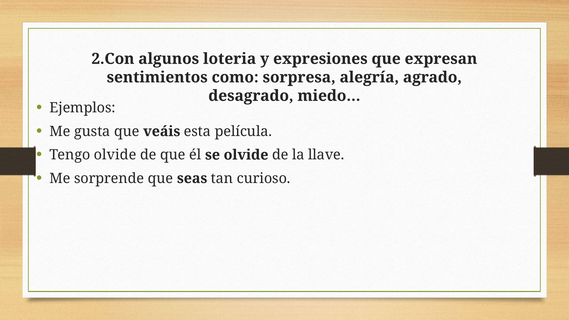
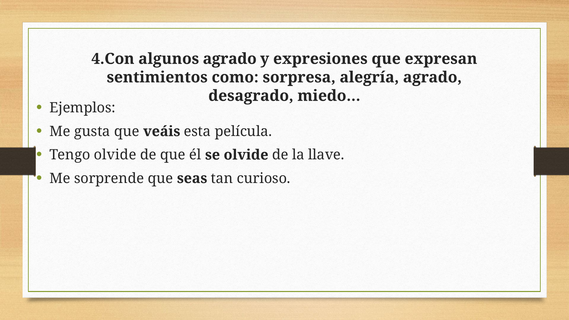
2.Con: 2.Con -> 4.Con (113, 59)
algunos loteria: loteria -> agrado (230, 59)
